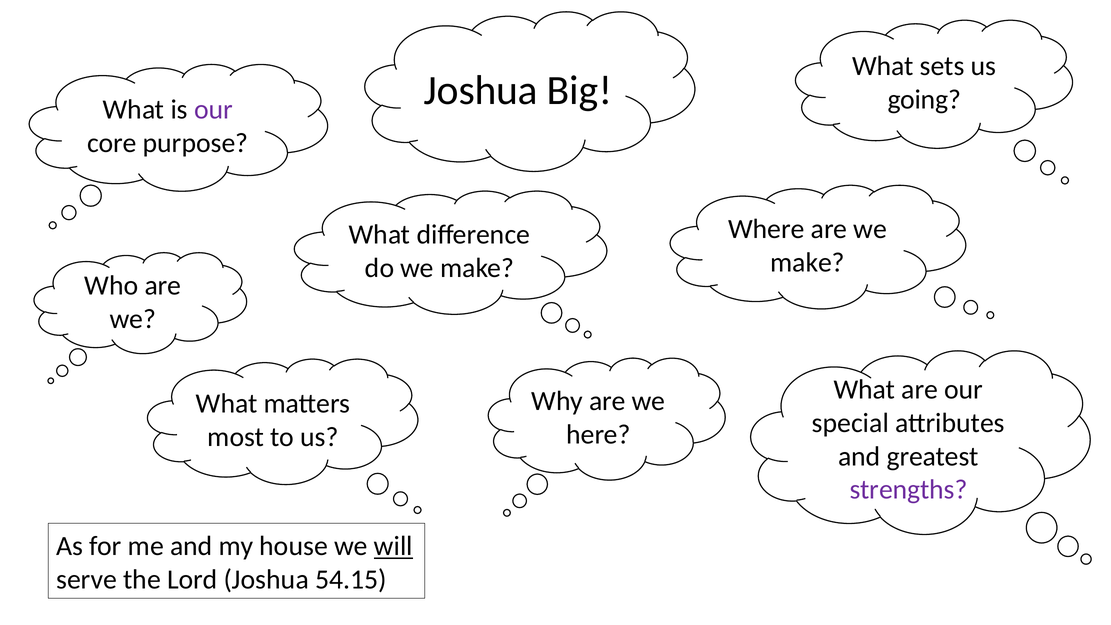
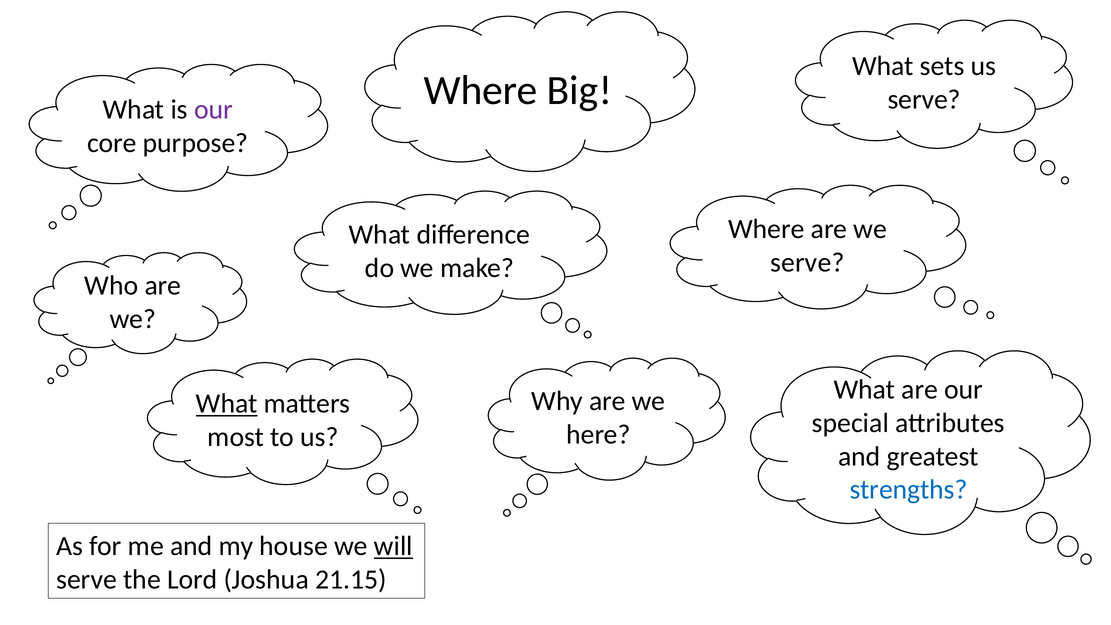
Joshua: Joshua -> Where (481, 90)
going: going -> serve (924, 99)
make: make -> serve (807, 262)
What underline: none -> present (227, 404)
strengths colour: purple -> blue (908, 490)
54.15: 54.15 -> 21.15 (351, 579)
